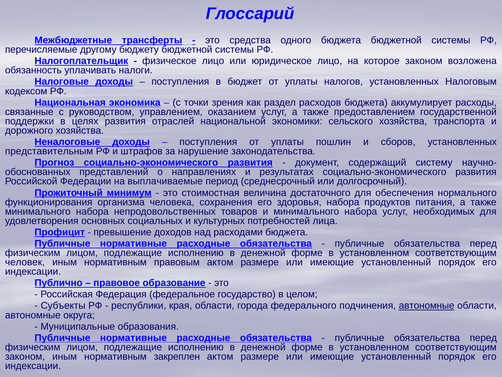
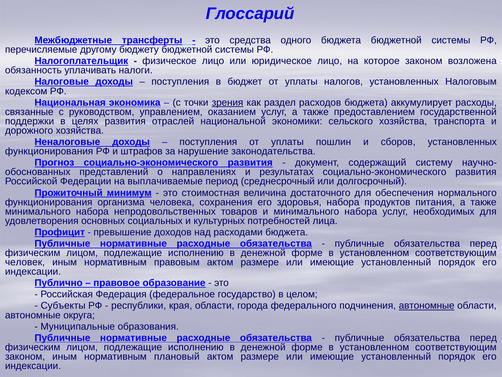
зрения underline: none -> present (228, 102)
представительным: представительным -> функционирования (49, 151)
закреплен: закреплен -> плановый (177, 356)
